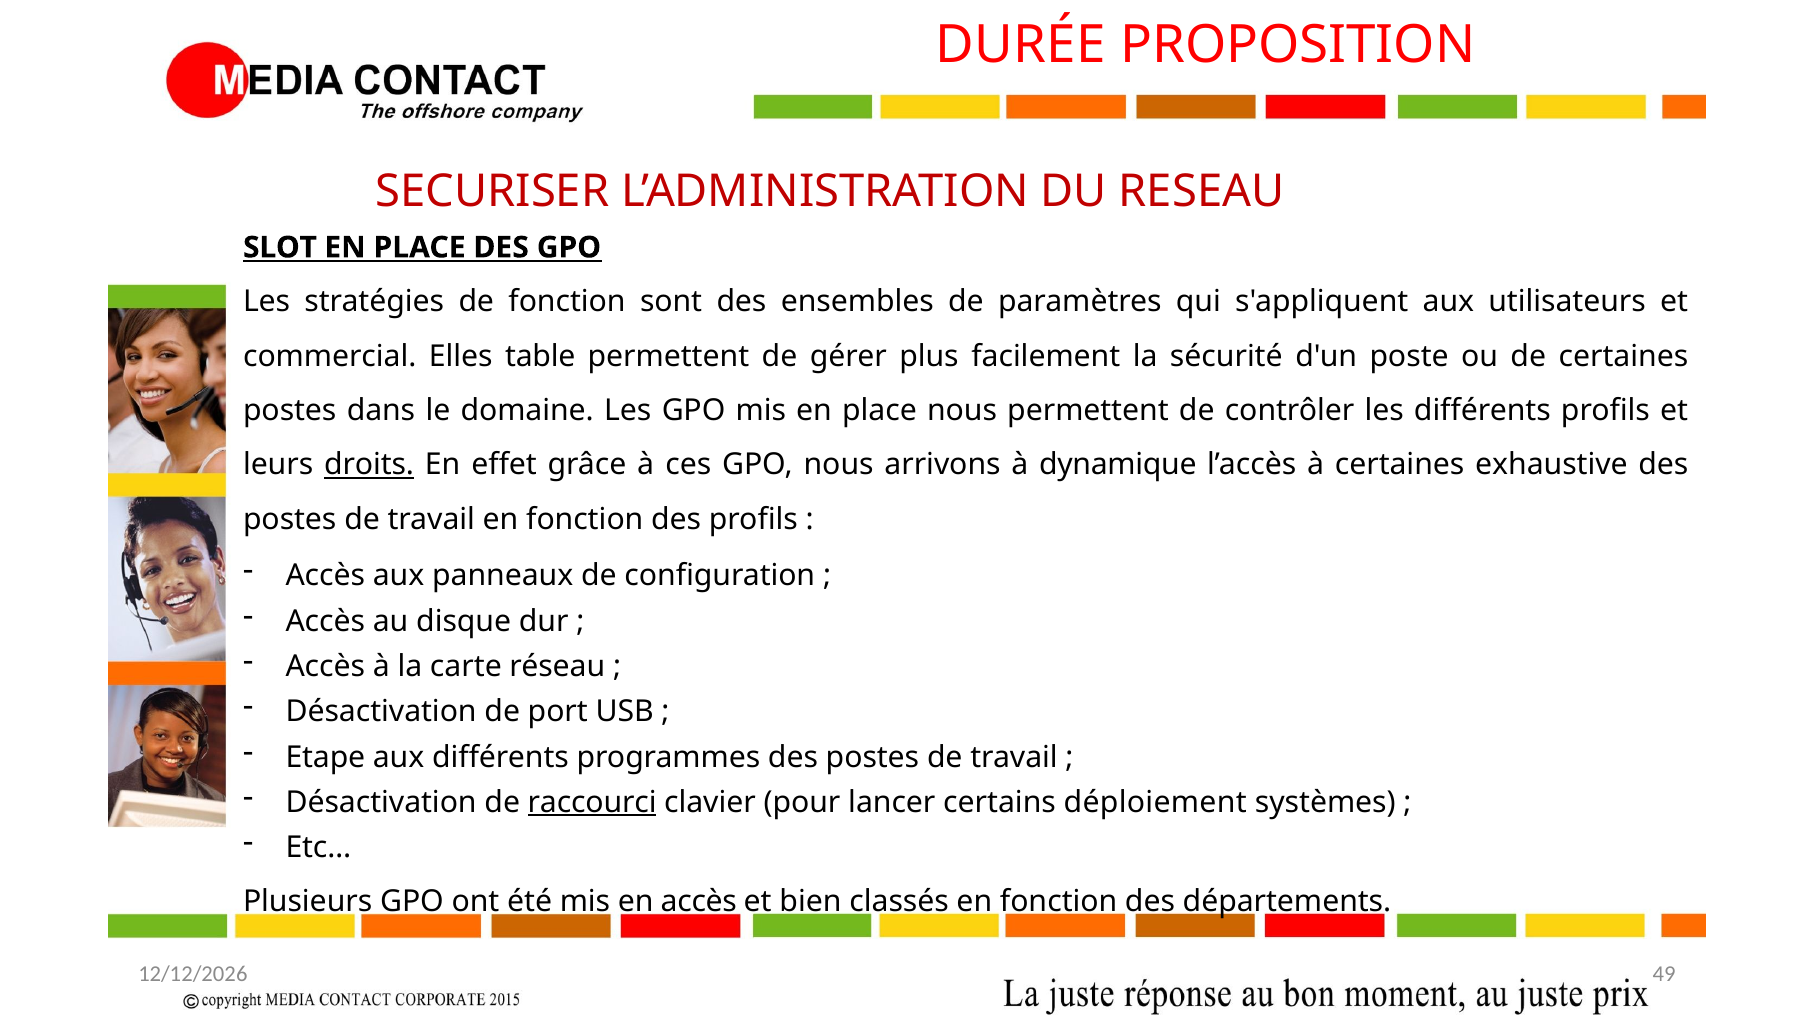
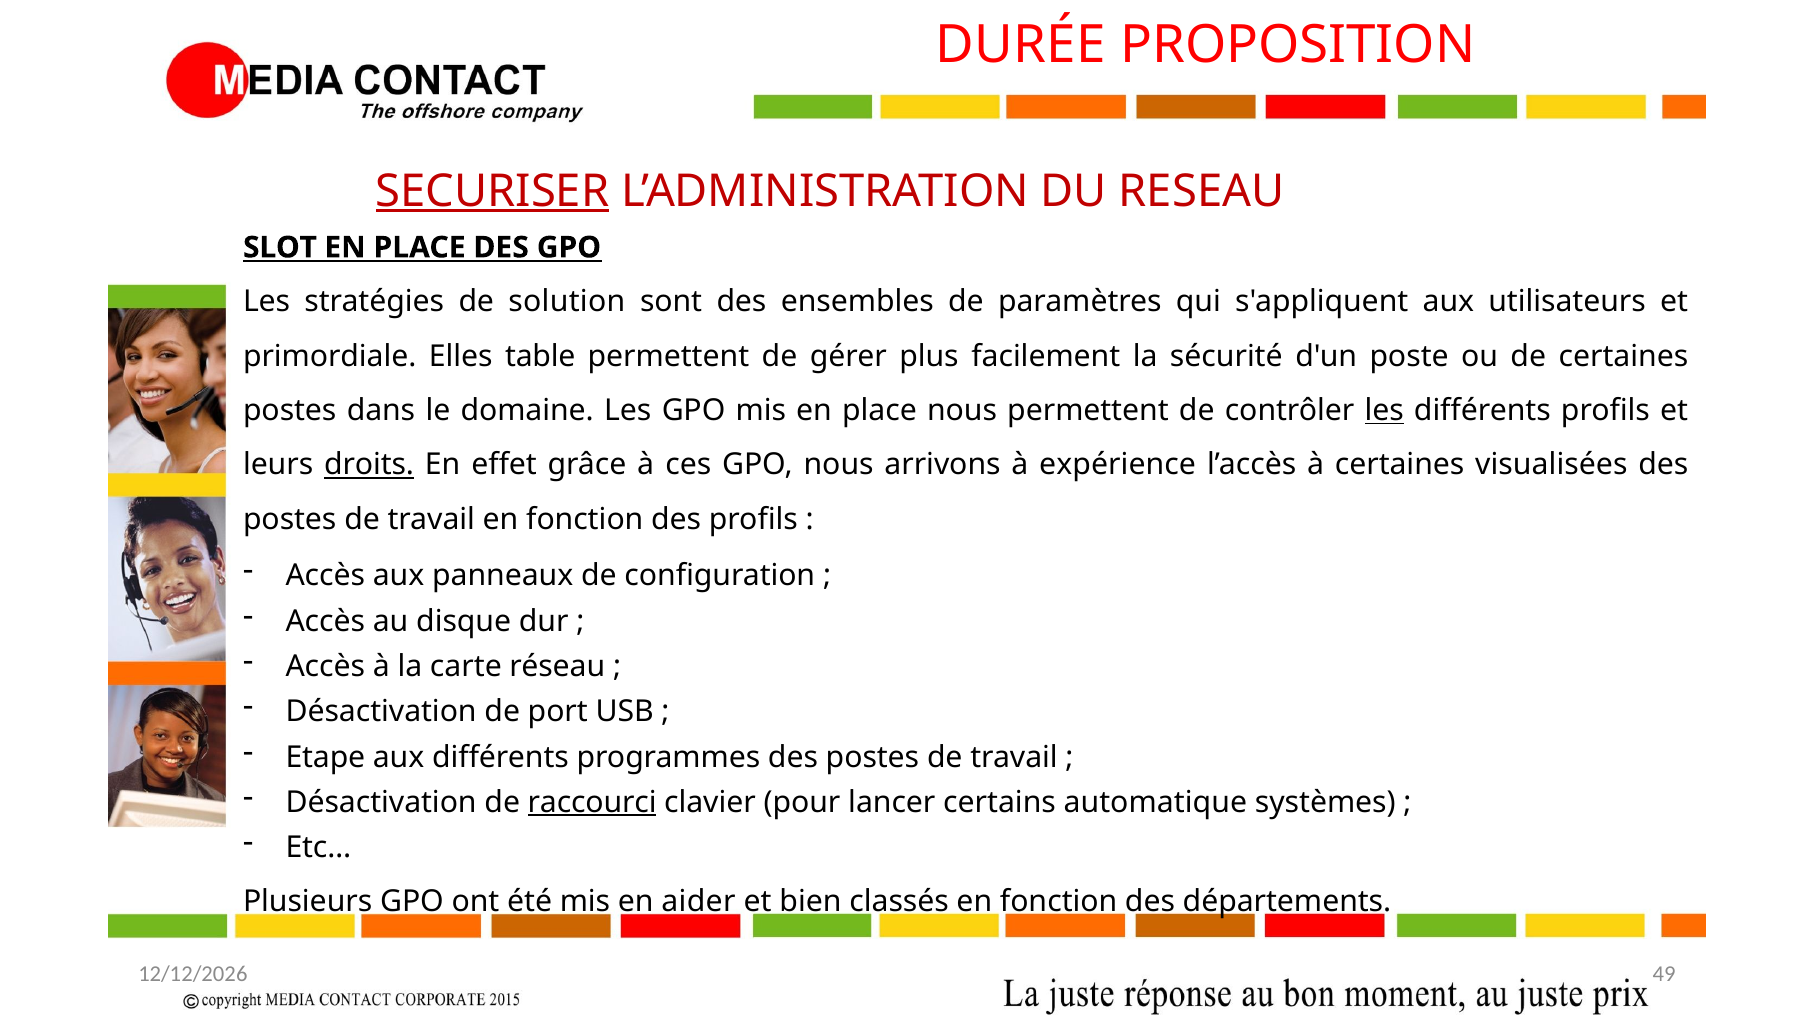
SECURISER underline: none -> present (492, 191)
de fonction: fonction -> solution (567, 302)
commercial: commercial -> primordiale (330, 356)
les underline: none -> present (1384, 411)
dynamique: dynamique -> expérience (1118, 465)
exhaustive: exhaustive -> visualisées (1551, 465)
déploiement: déploiement -> automatique (1155, 803)
en accès: accès -> aider (699, 902)
